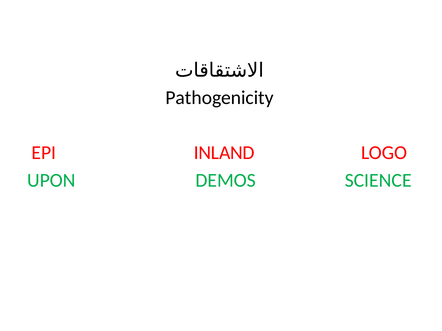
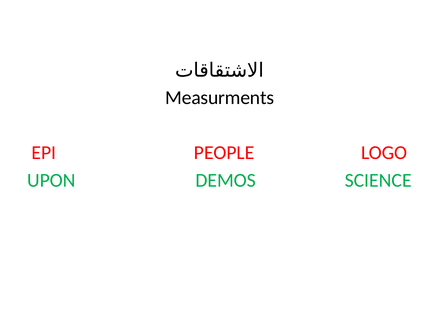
Pathogenicity: Pathogenicity -> Measurments (220, 98)
INLAND: INLAND -> PEOPLE (224, 153)
